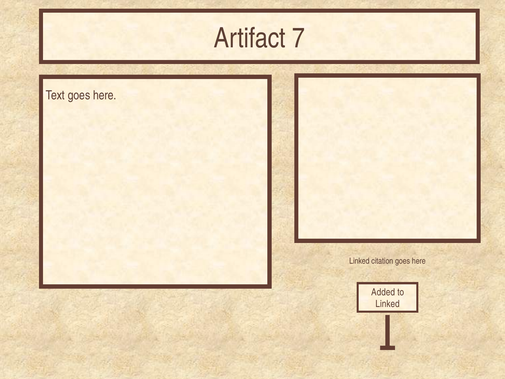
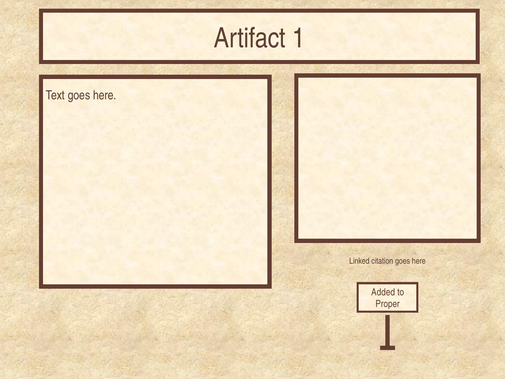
7: 7 -> 1 (298, 38)
Linked: Linked -> Proper (388, 304)
